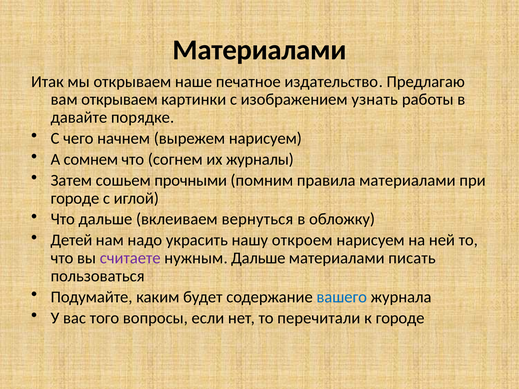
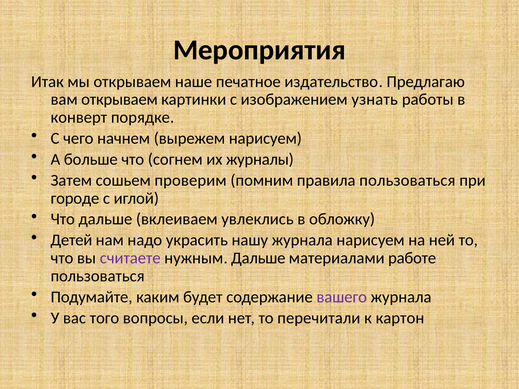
Материалами: Материалами -> Мероприятия (259, 50)
давайте: давайте -> конверт (79, 117)
сомнем: сомнем -> больше (91, 159)
прочными: прочными -> проверим (191, 180)
правила материалами: материалами -> пользоваться (407, 180)
вернуться: вернуться -> увлеклись (257, 219)
нашу откроем: откроем -> журнала (302, 240)
писать: писать -> работе (412, 258)
вашего colour: blue -> purple (342, 297)
к городе: городе -> картон (400, 318)
